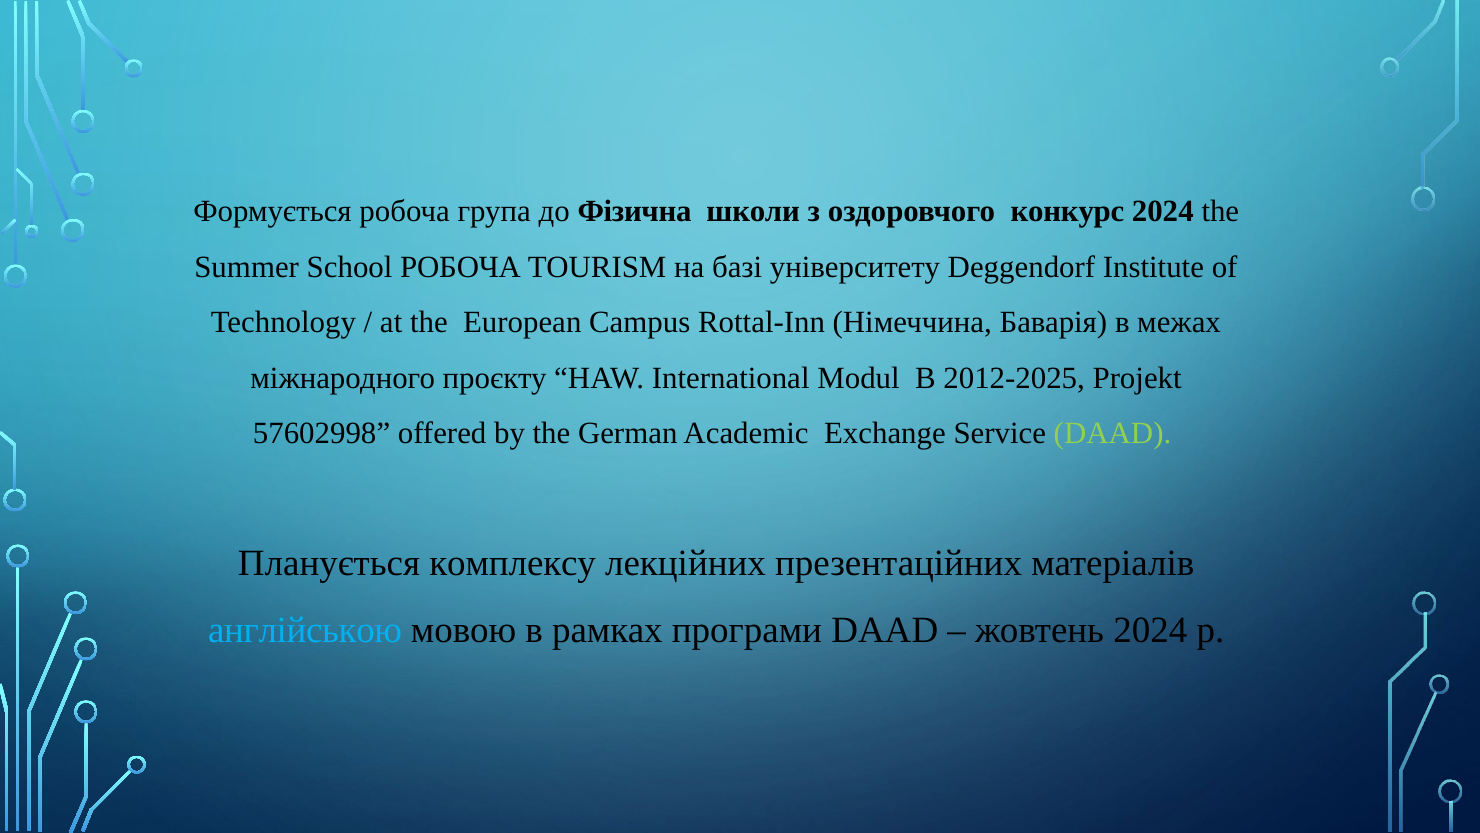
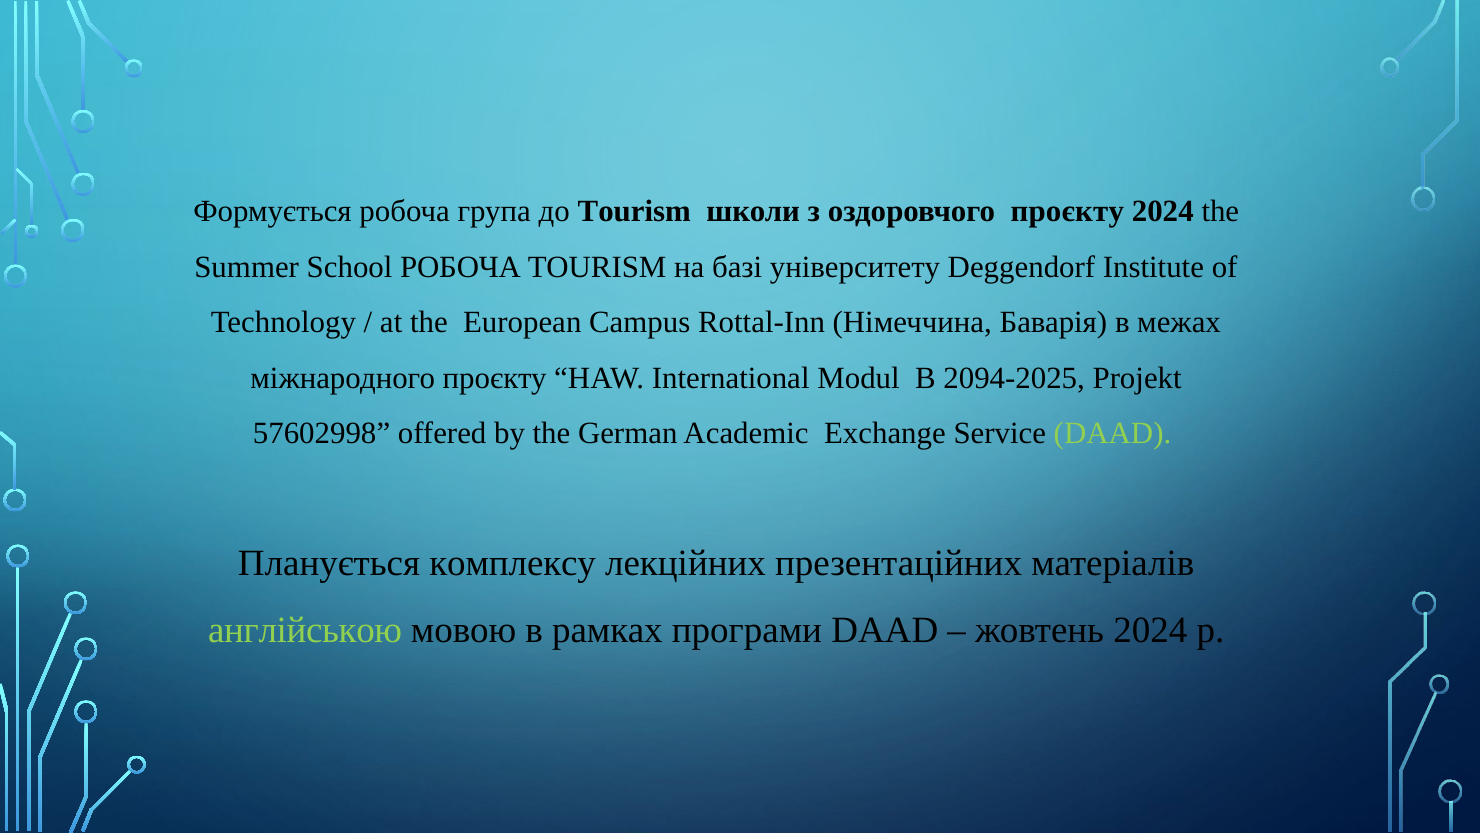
до Фізична: Фізична -> Tourism (634, 211)
оздоровчого конкурс: конкурс -> проєкту (1067, 211)
2012-2025: 2012-2025 -> 2094-2025 (1014, 378)
англійською colour: light blue -> light green (305, 630)
